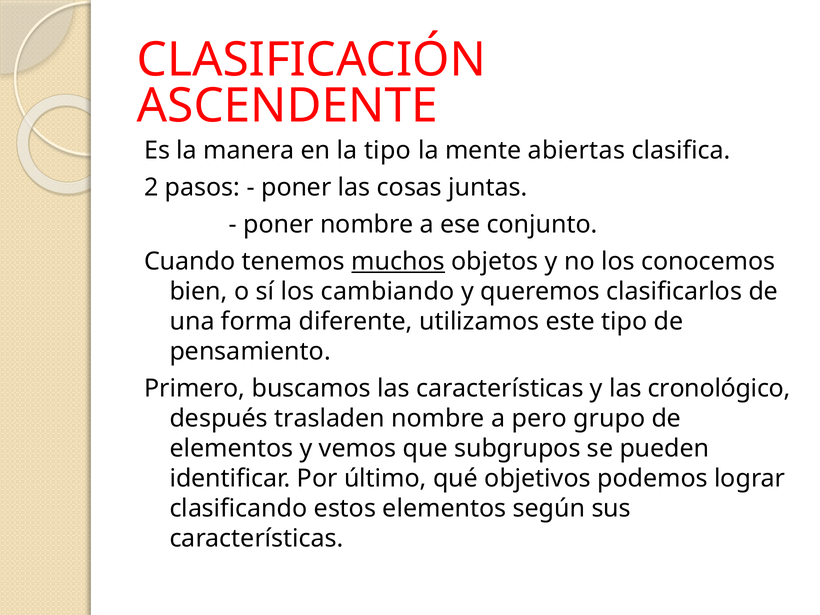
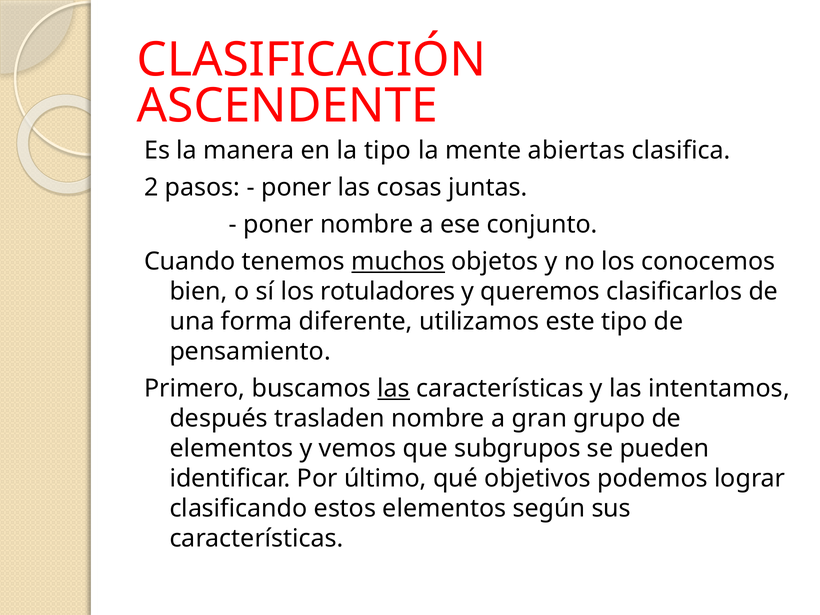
cambiando: cambiando -> rotuladores (388, 291)
las underline: none -> present (394, 388)
cronológico: cronológico -> intentamos (719, 388)
pero: pero -> gran (539, 418)
